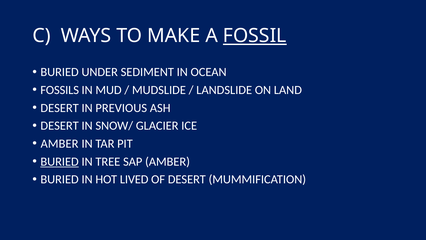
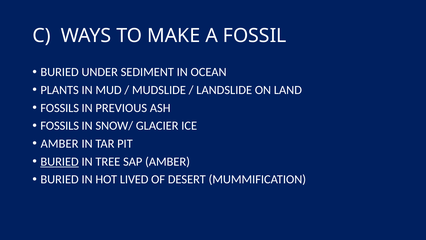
FOSSIL underline: present -> none (255, 36)
FOSSILS: FOSSILS -> PLANTS (60, 90)
DESERT: DESERT -> FOSSILS (60, 108)
DESERT: DESERT -> FOSSILS (60, 126)
